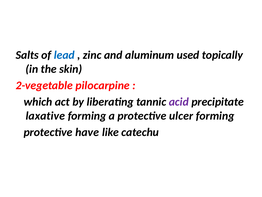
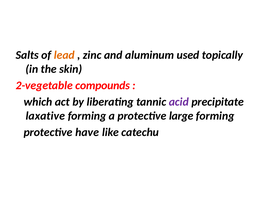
lead colour: blue -> orange (64, 55)
pilocarpine: pilocarpine -> compounds (103, 85)
ulcer: ulcer -> large (181, 116)
